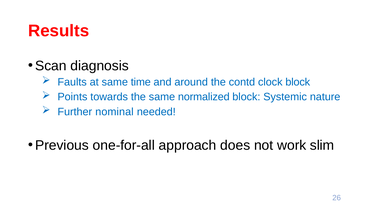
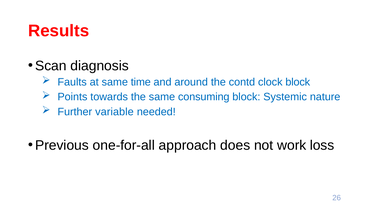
normalized: normalized -> consuming (204, 97)
nominal: nominal -> variable (114, 112)
slim: slim -> loss (322, 146)
